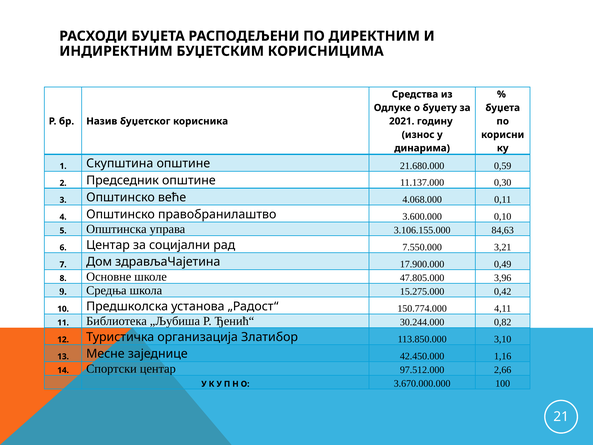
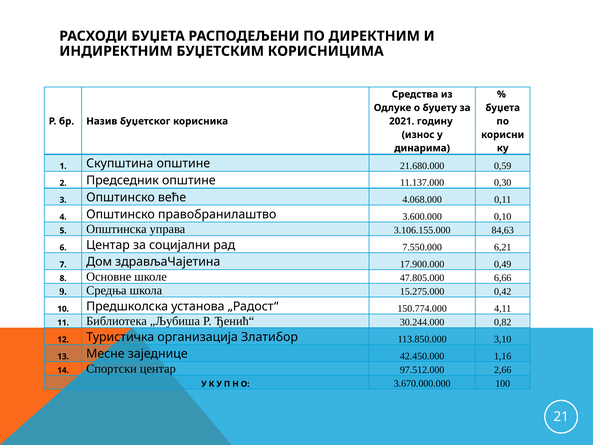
3,21: 3,21 -> 6,21 (503, 247)
3,96: 3,96 -> 6,66 (503, 278)
